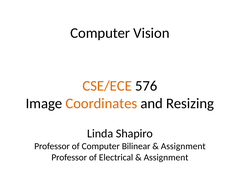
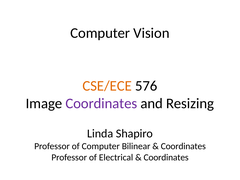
Coordinates colour: orange -> purple (101, 103)
Assignment: Assignment -> Coordinates (183, 146)
Assignment: Assignment -> Coordinates (166, 157)
